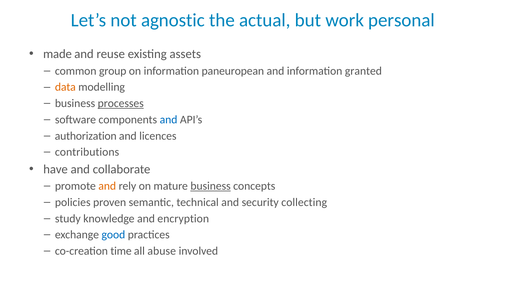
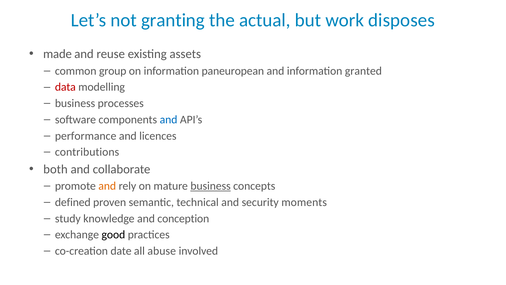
agnostic: agnostic -> granting (173, 20)
personal: personal -> disposes (402, 20)
data colour: orange -> red (65, 87)
processes underline: present -> none (121, 103)
authorization: authorization -> performance (86, 136)
have: have -> both (55, 169)
policies: policies -> defined (73, 202)
collecting: collecting -> moments (304, 202)
encryption: encryption -> conception (183, 218)
good colour: blue -> black (113, 234)
time: time -> date (121, 251)
